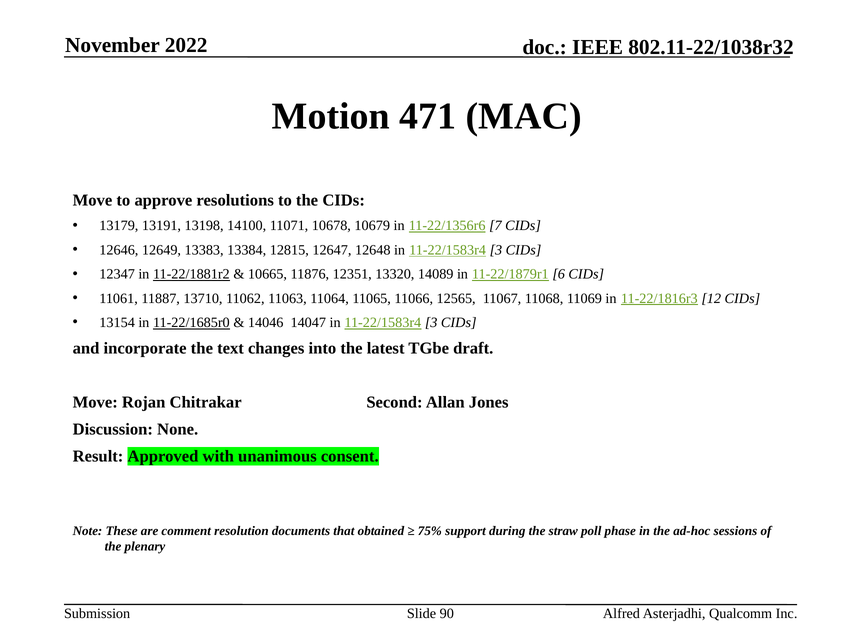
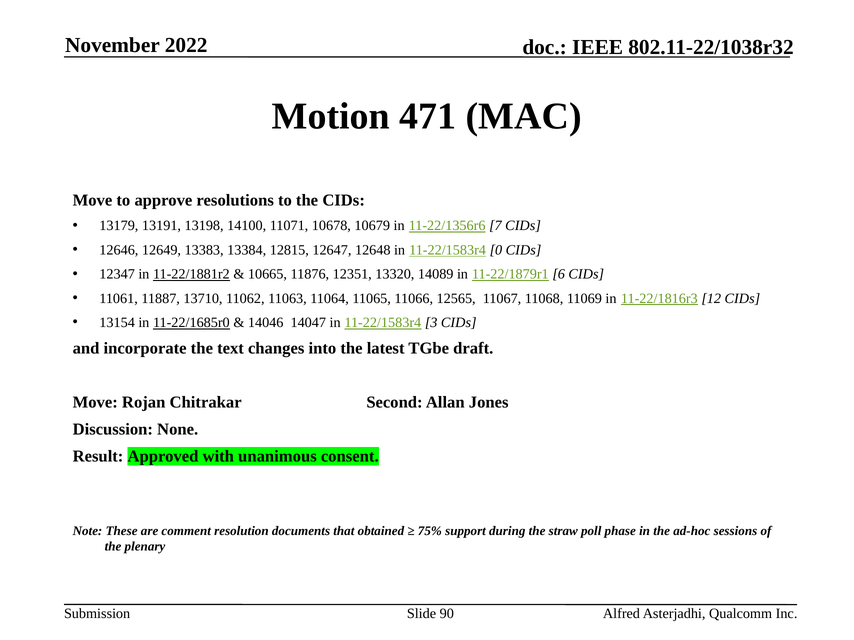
12648 in 11-22/1583r4 3: 3 -> 0 (496, 250)
